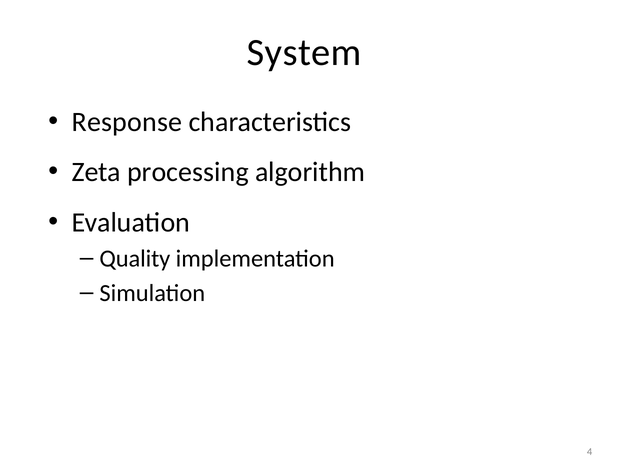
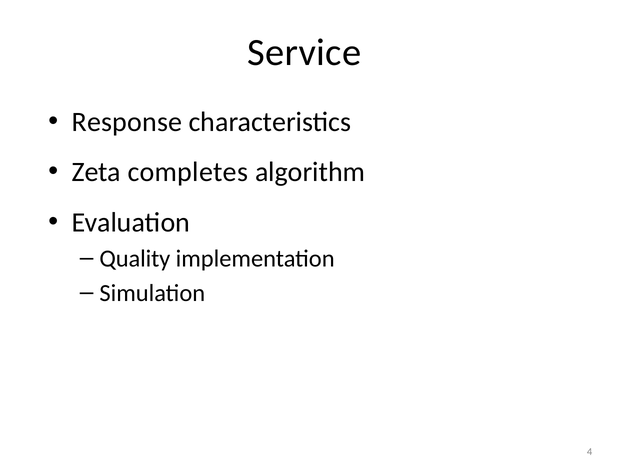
System: System -> Service (304, 53)
processing: processing -> completes (188, 172)
